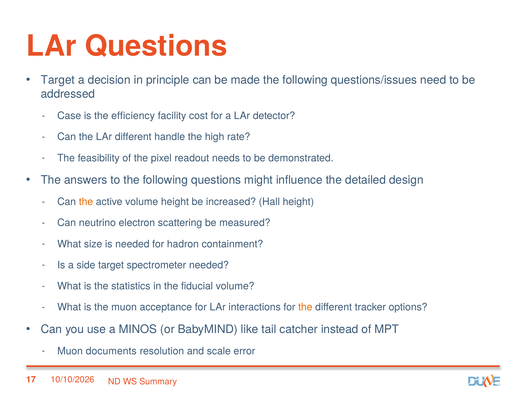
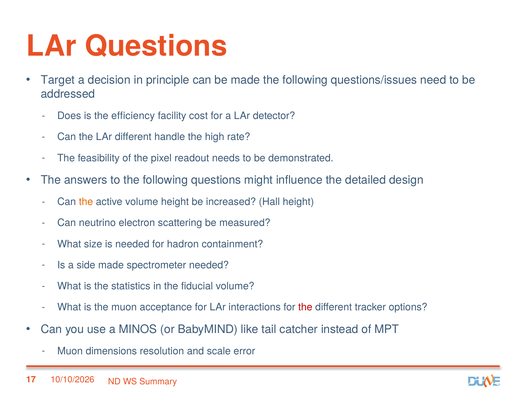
Case: Case -> Does (69, 116)
side target: target -> made (111, 265)
the colour: orange -> red (305, 307)
documents: documents -> dimensions (111, 351)
